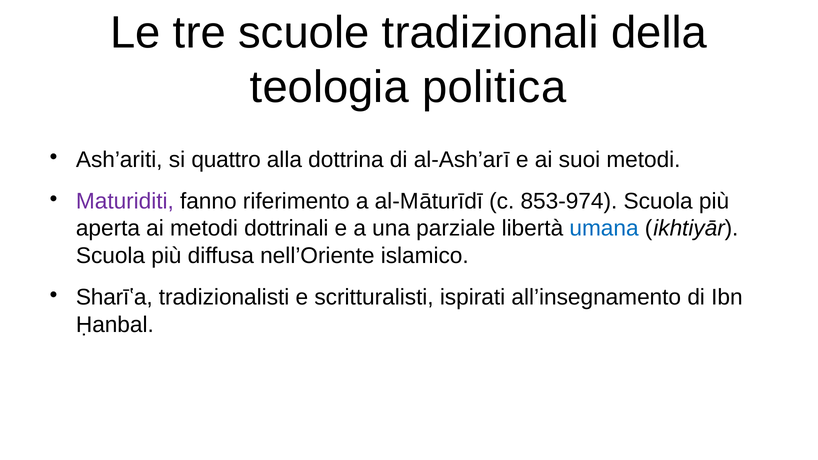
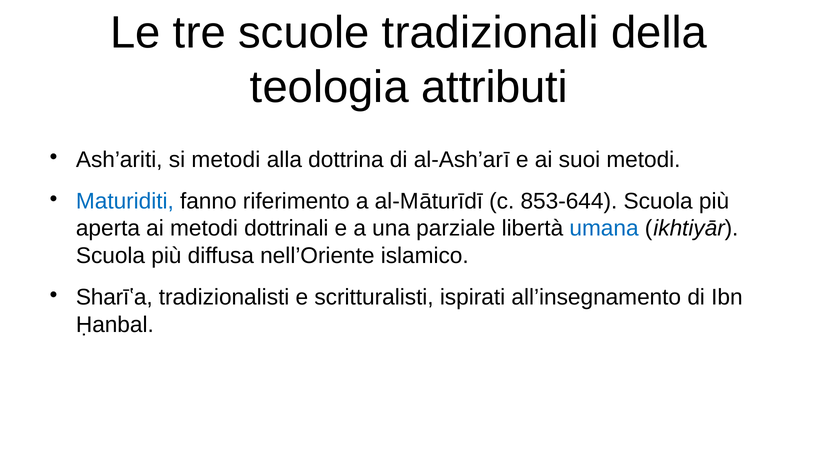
politica: politica -> attributi (495, 87)
si quattro: quattro -> metodi (226, 160)
Maturiditi colour: purple -> blue (125, 201)
853-974: 853-974 -> 853-644 (569, 201)
